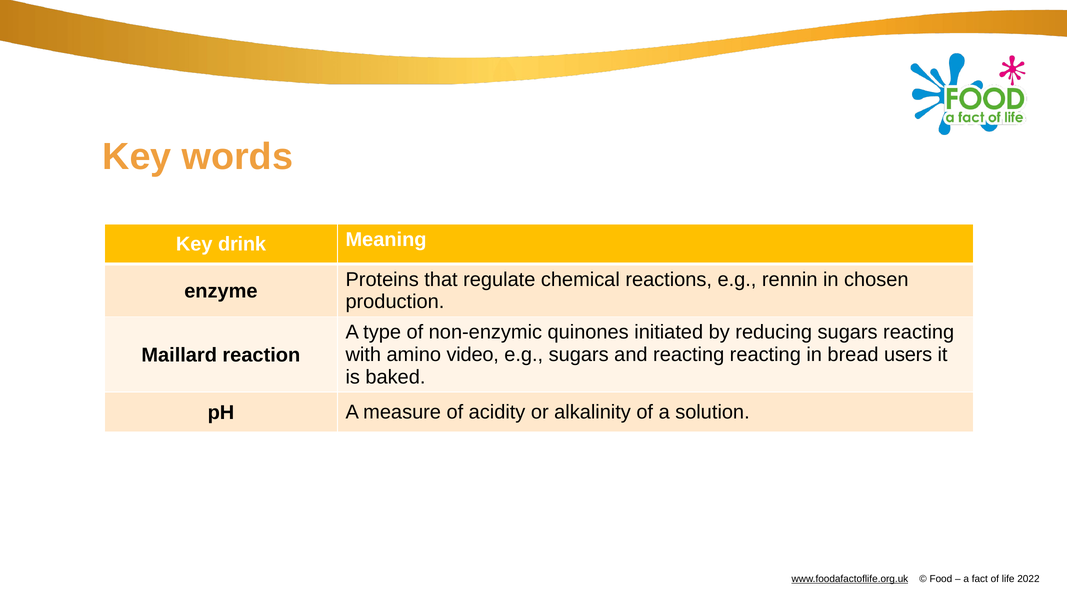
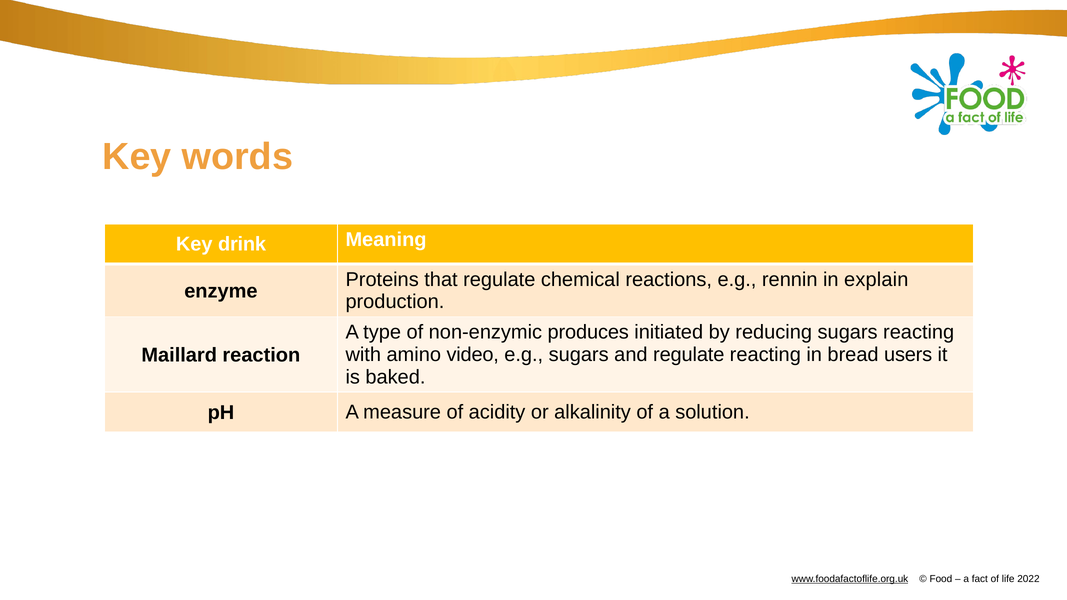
chosen: chosen -> explain (876, 280)
quinones: quinones -> produces (588, 332)
and reacting: reacting -> regulate (689, 355)
